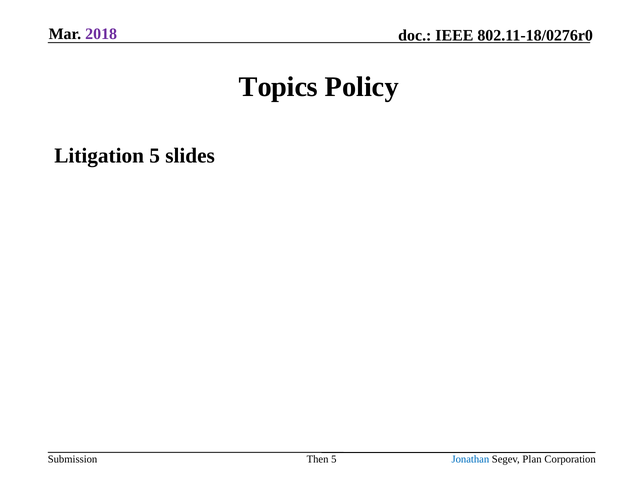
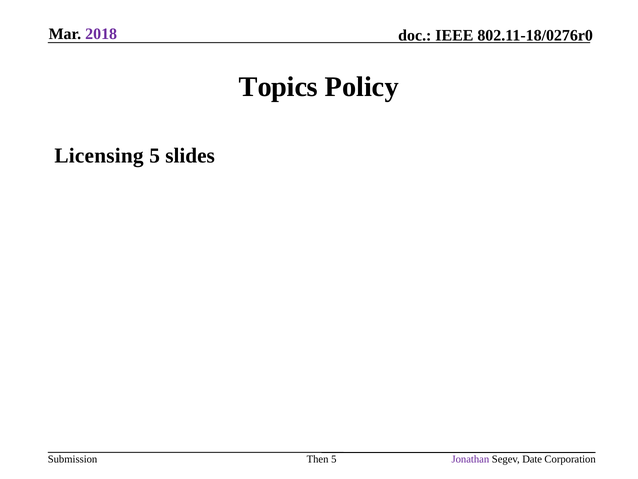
Litigation: Litigation -> Licensing (99, 156)
Jonathan colour: blue -> purple (470, 459)
Plan: Plan -> Date (532, 459)
